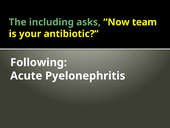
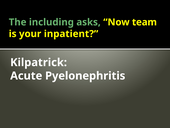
antibiotic: antibiotic -> inpatient (71, 34)
Following: Following -> Kilpatrick (39, 62)
